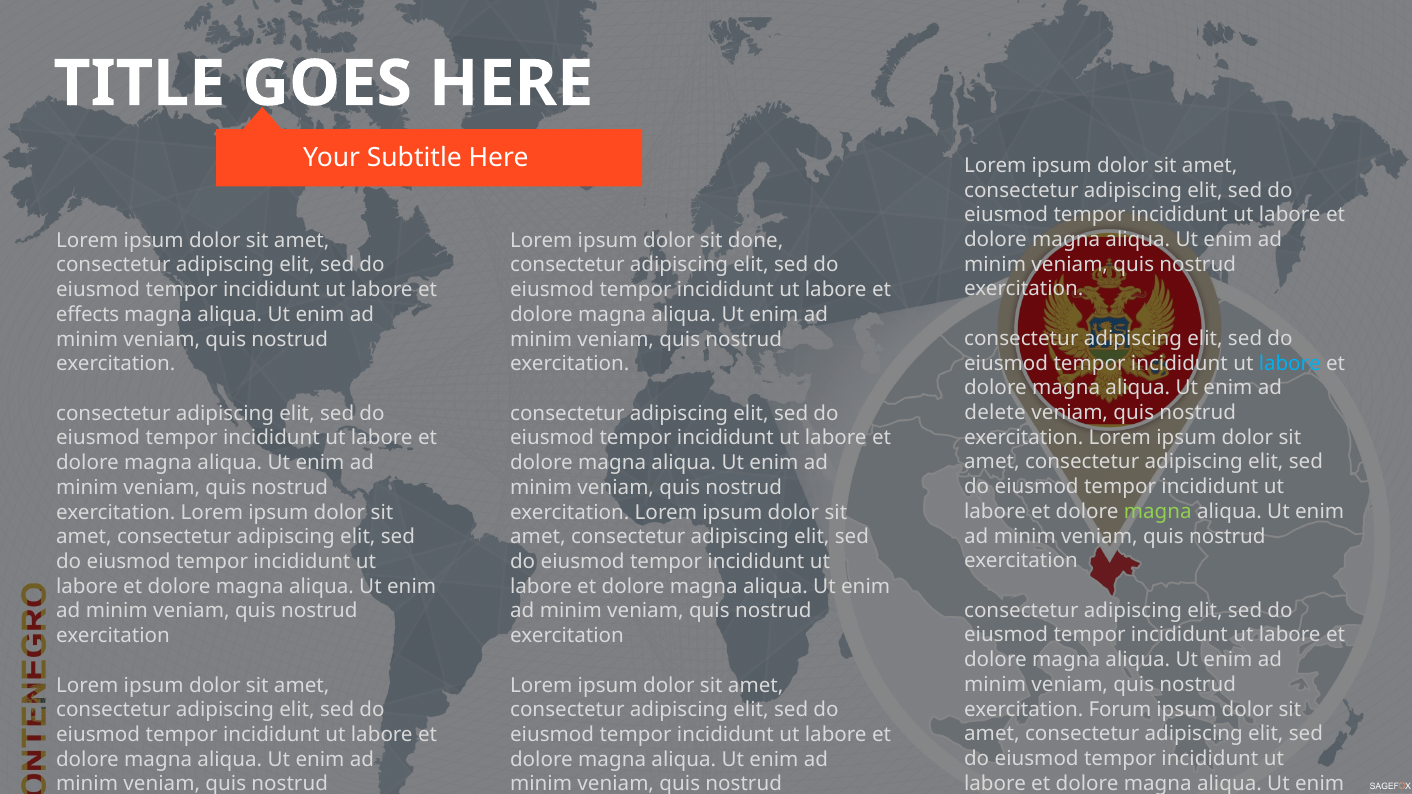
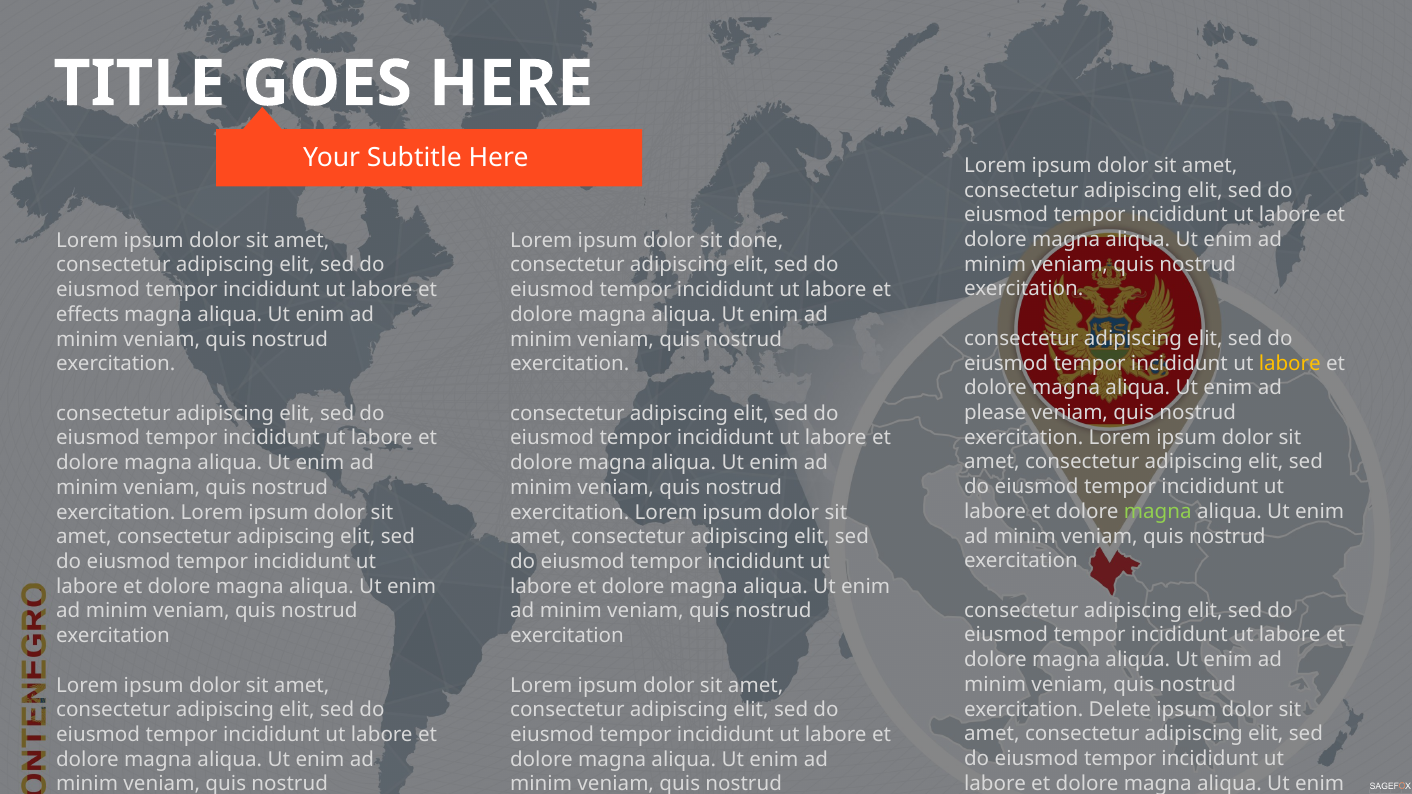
labore colour: light blue -> yellow (1290, 363)
delete: delete -> please (995, 413)
Forum: Forum -> Delete (1120, 709)
